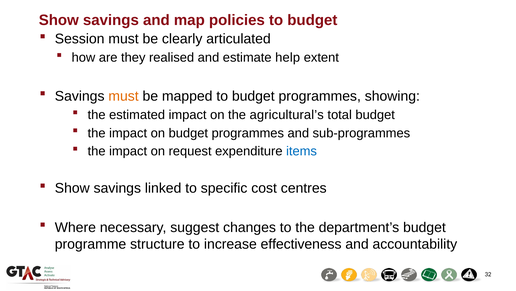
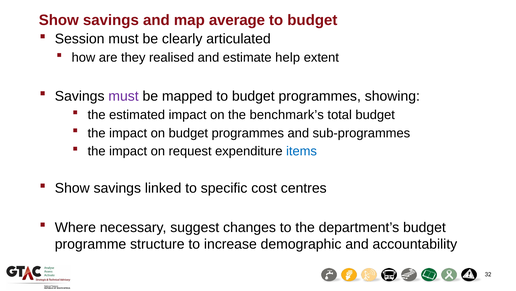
policies: policies -> average (237, 20)
must colour: orange -> purple (124, 96)
agricultural’s: agricultural’s -> benchmark’s (287, 115)
effectiveness: effectiveness -> demographic (301, 244)
